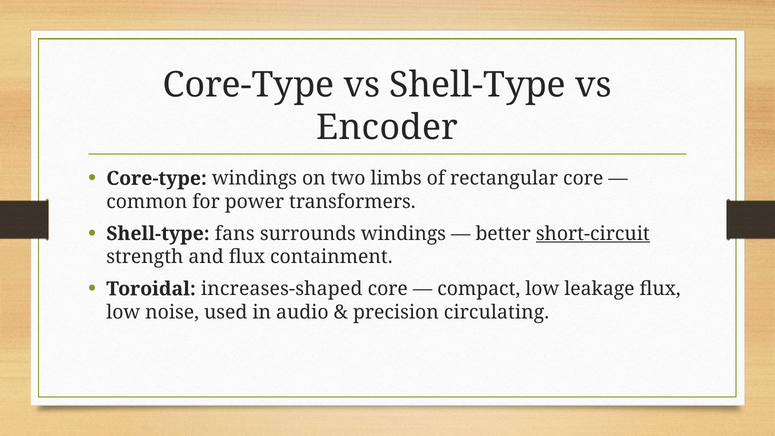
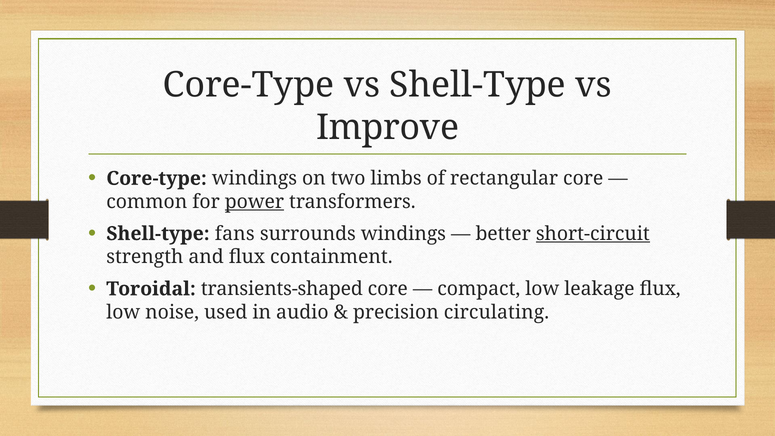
Encoder: Encoder -> Improve (388, 128)
power underline: none -> present (254, 202)
increases-shaped: increases-shaped -> transients-shaped (282, 289)
